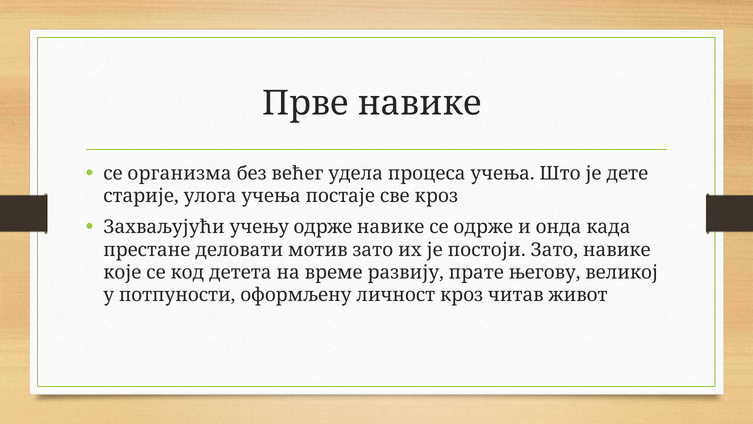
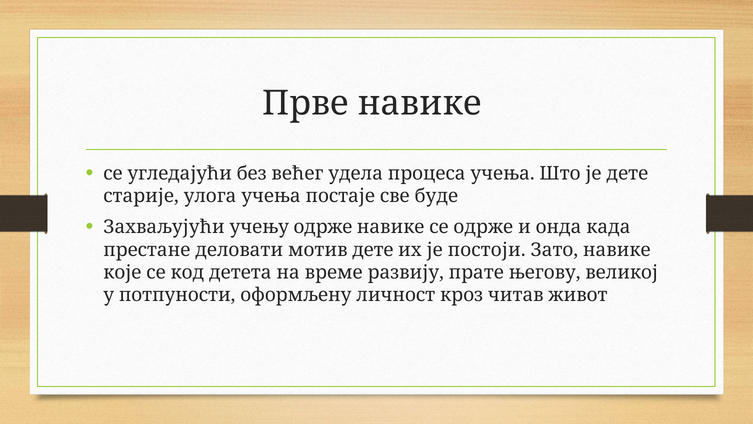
организма: организма -> угледајући (180, 173)
све кроз: кроз -> буде (436, 196)
мотив зато: зато -> дете (373, 250)
